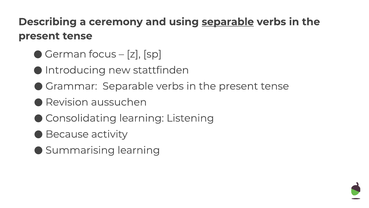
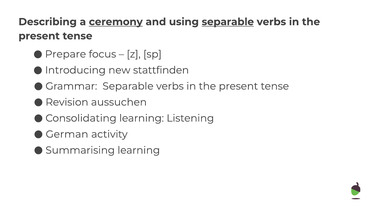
ceremony underline: none -> present (116, 22)
German: German -> Prepare (66, 54)
Because: Because -> German (67, 134)
